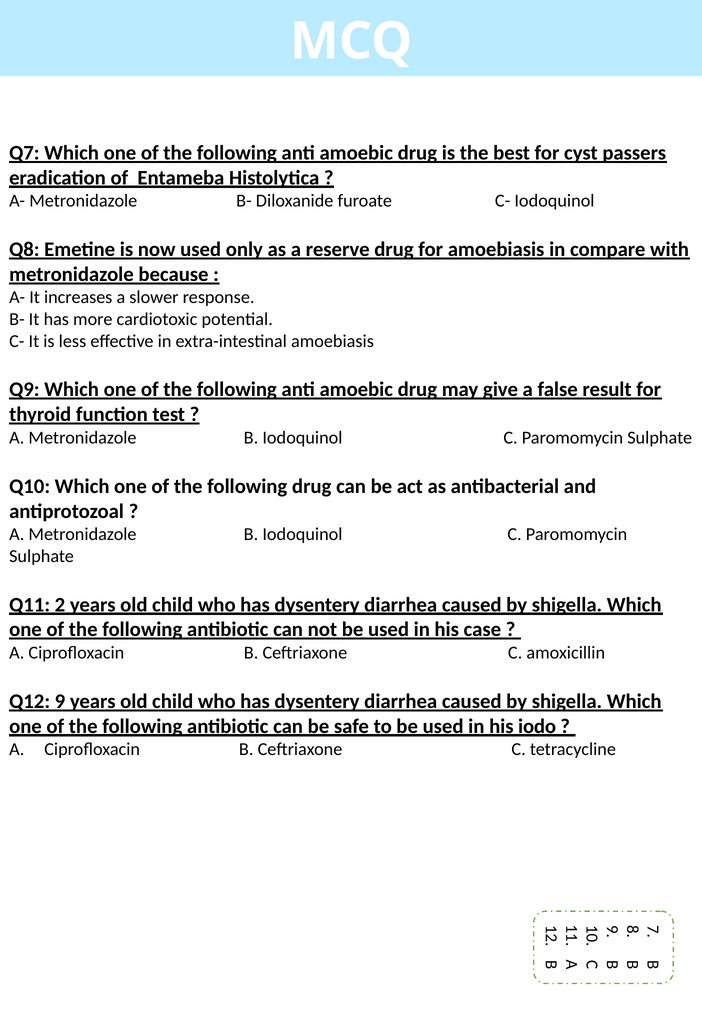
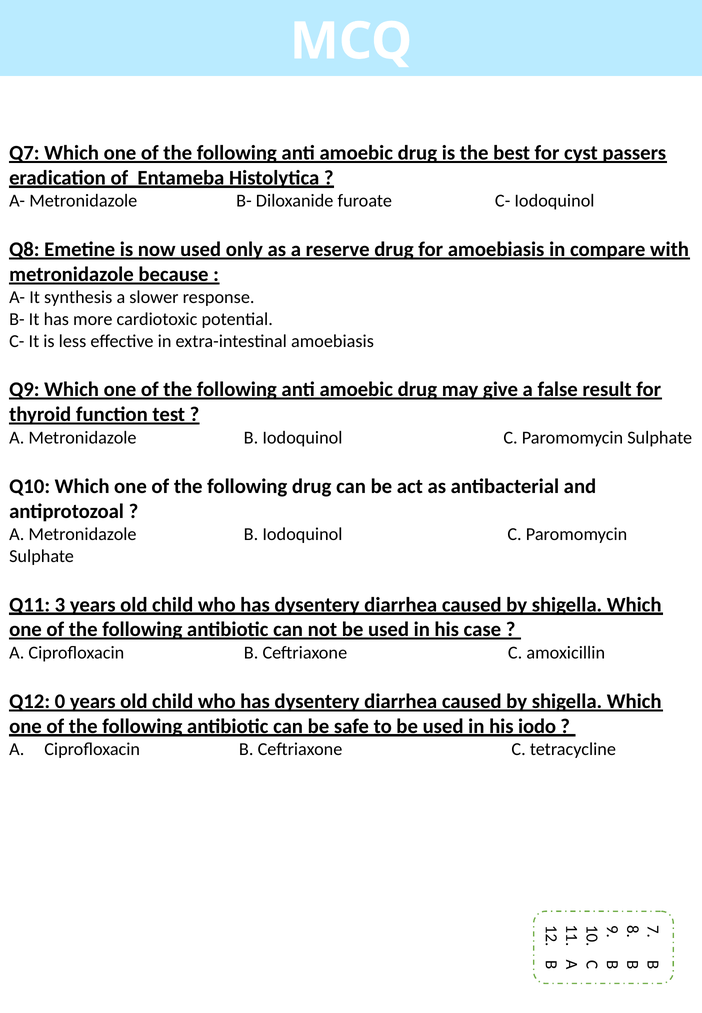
increases: increases -> synthesis (78, 298)
Q11 2: 2 -> 3 (60, 605)
Q12 9: 9 -> 0 (60, 702)
